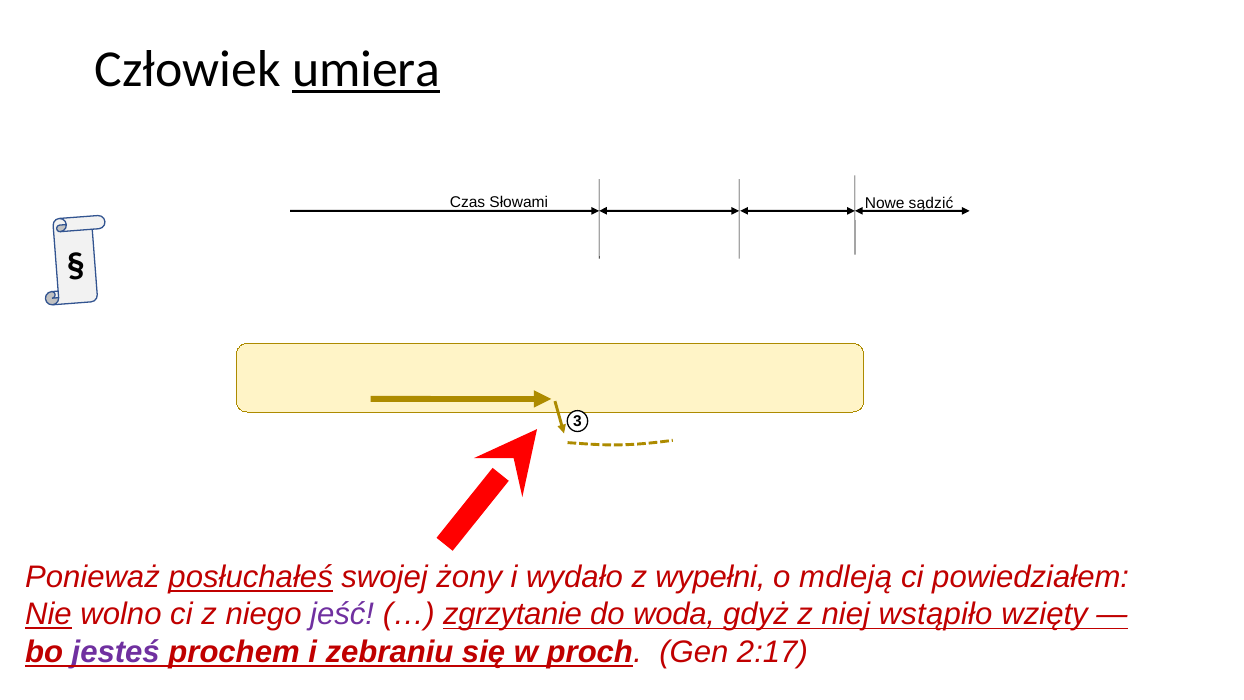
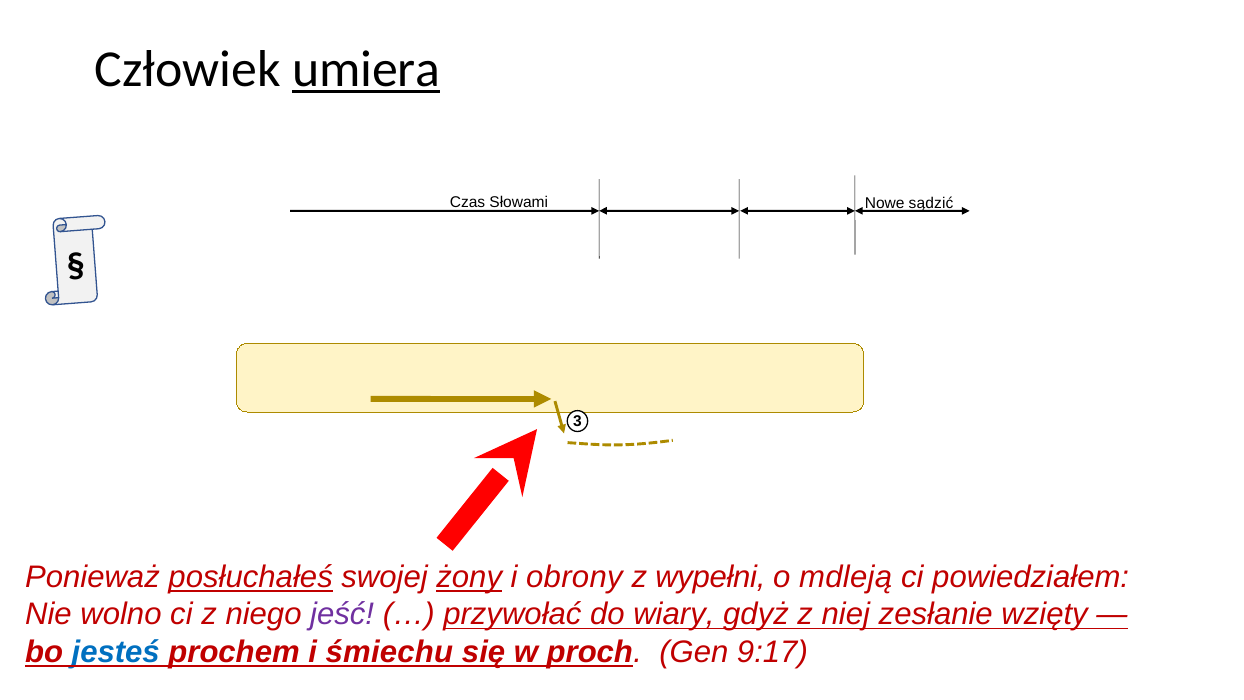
żony underline: none -> present (469, 577)
wydało: wydało -> obrony (574, 577)
Nie underline: present -> none (48, 614)
zgrzytanie: zgrzytanie -> przywołać (512, 614)
woda: woda -> wiary (674, 614)
wstąpiło: wstąpiło -> zesłanie (936, 614)
jesteś colour: purple -> blue (116, 652)
zebraniu: zebraniu -> śmiechu (389, 652)
2:17: 2:17 -> 9:17 (772, 652)
